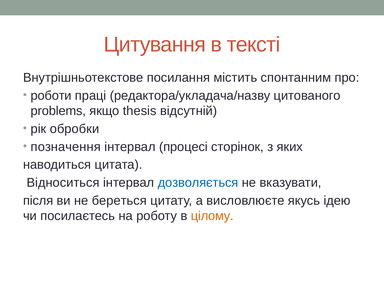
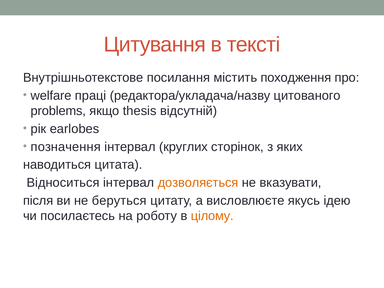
спонтанним: спонтанним -> походження (296, 78)
роботи: роботи -> welfare (51, 96)
обробки: обробки -> earlobes (75, 129)
процесі: процесі -> круглих (183, 147)
дозволяється colour: blue -> orange (198, 183)
береться: береться -> беруться (119, 201)
